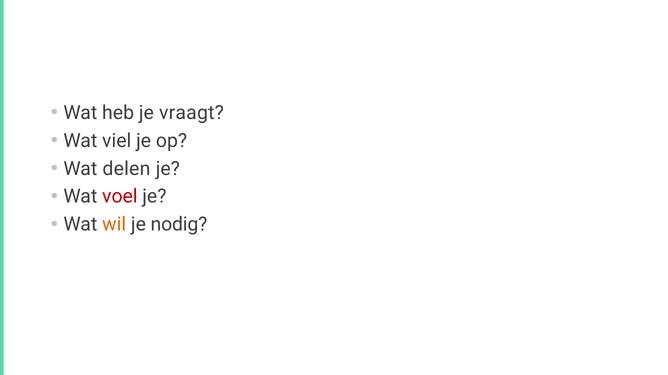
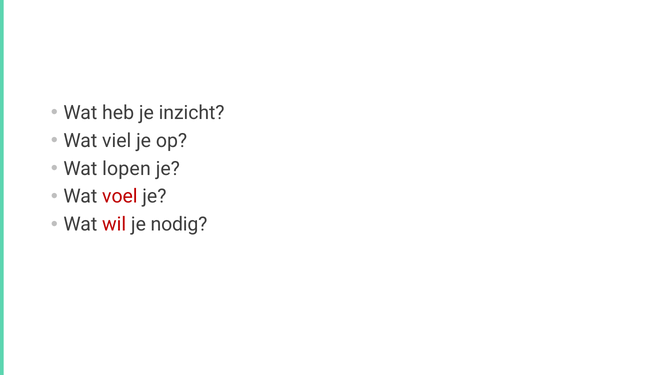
vraagt: vraagt -> inzicht (192, 113)
delen: delen -> lopen (126, 169)
wil colour: orange -> red (114, 225)
